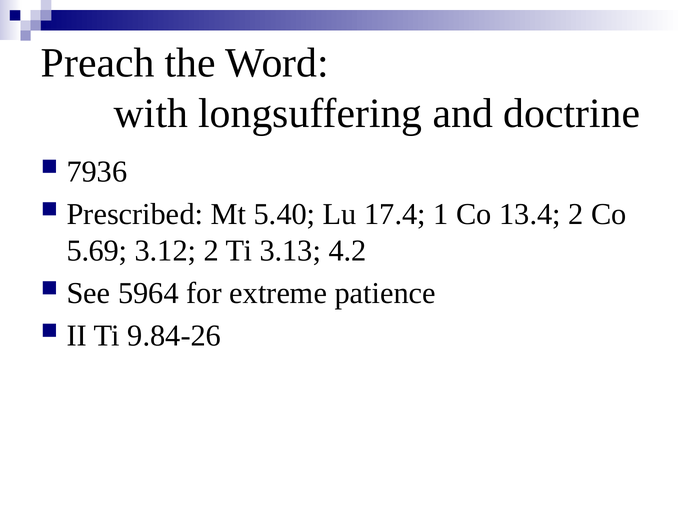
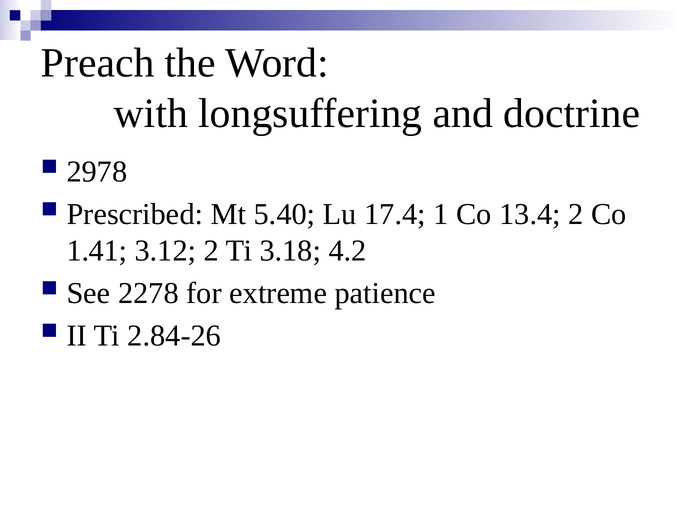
7936: 7936 -> 2978 (97, 172)
5.69: 5.69 -> 1.41 (97, 251)
3.13: 3.13 -> 3.18 (290, 251)
5964: 5964 -> 2278 (148, 293)
9.84-26: 9.84-26 -> 2.84-26 (174, 336)
